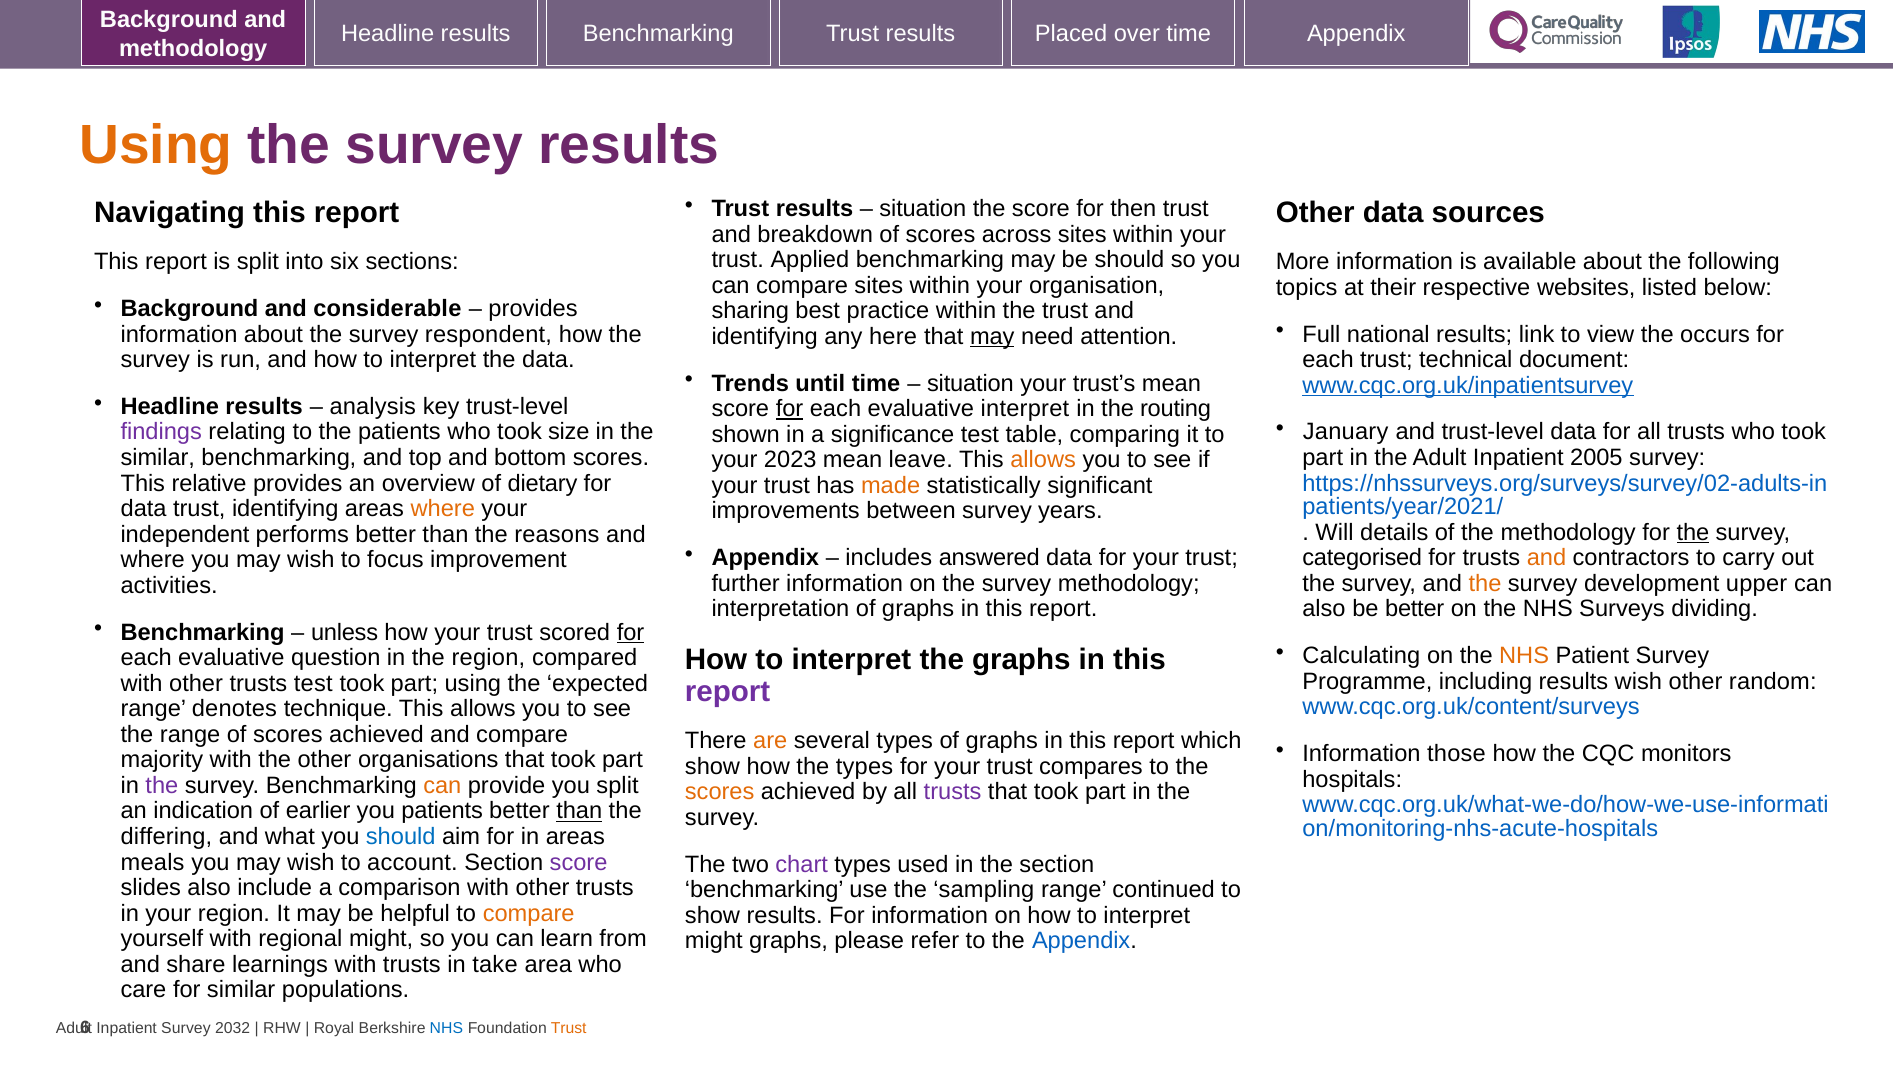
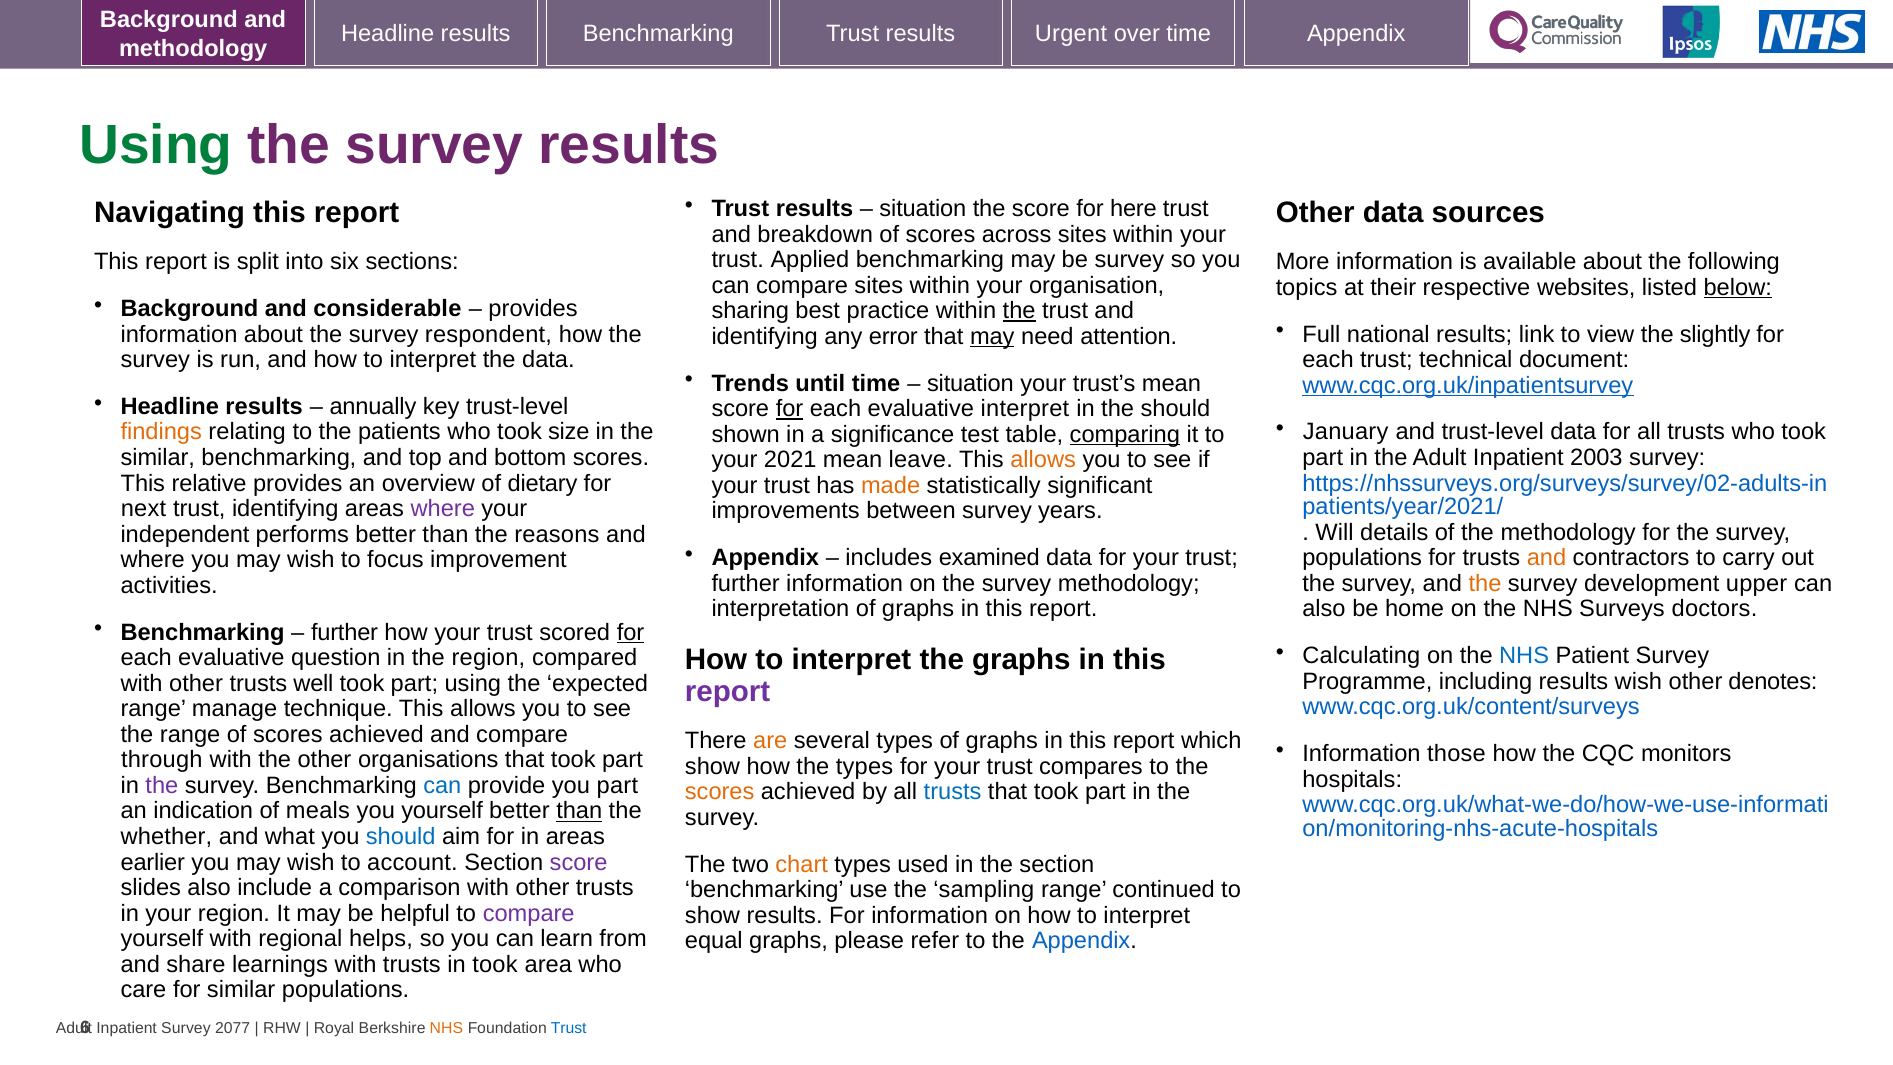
Placed: Placed -> Urgent (1071, 34)
Using colour: orange -> green (156, 146)
then: then -> here (1133, 209)
be should: should -> survey (1129, 260)
below underline: none -> present (1738, 287)
the underline: none -> present (1019, 311)
occurs: occurs -> slightly (1715, 334)
here: here -> error (893, 336)
analysis: analysis -> annually (373, 407)
the routing: routing -> should (1175, 409)
findings colour: purple -> orange (161, 432)
comparing underline: none -> present (1125, 434)
2005: 2005 -> 2003 (1596, 458)
2023: 2023 -> 2021 (790, 460)
data: data -> next (143, 509)
where colour: orange -> purple (443, 509)
the underline: present -> none (1693, 532)
answered: answered -> examined (989, 558)
categorised: categorised -> populations (1362, 558)
be better: better -> home (1415, 609)
dividing: dividing -> doctors (1714, 609)
unless: unless -> further (345, 632)
NHS colour: orange -> blue (1524, 656)
random: random -> denotes (1773, 681)
trusts test: test -> well (313, 683)
denotes: denotes -> manage (235, 709)
majority: majority -> through (162, 760)
can colour: orange -> blue (442, 785)
you split: split -> part (617, 785)
trusts colour: purple -> blue (953, 792)
earlier: earlier -> meals (318, 811)
you patients: patients -> yourself (442, 811)
differing: differing -> whether (166, 836)
meals: meals -> earlier (153, 862)
chart colour: purple -> orange (802, 864)
compare colour: orange -> purple (529, 913)
regional might: might -> helps (381, 939)
might: might -> equal (714, 941)
in take: take -> took (495, 964)
2032: 2032 -> 2077 (233, 1028)
NHS colour: blue -> orange (446, 1028)
Trust colour: orange -> blue (569, 1028)
